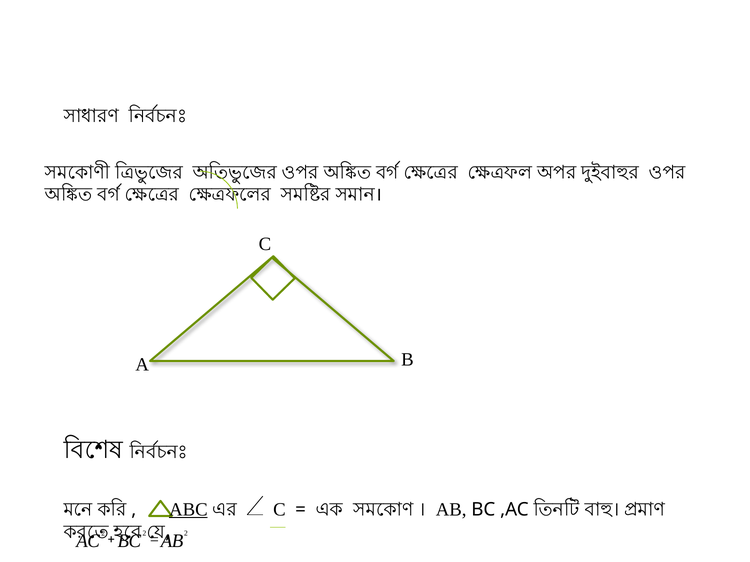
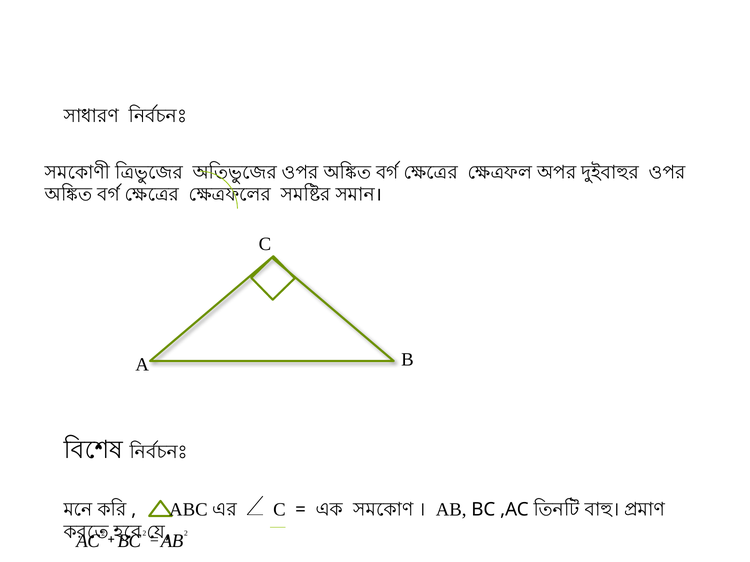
ABC underline: present -> none (188, 510)
